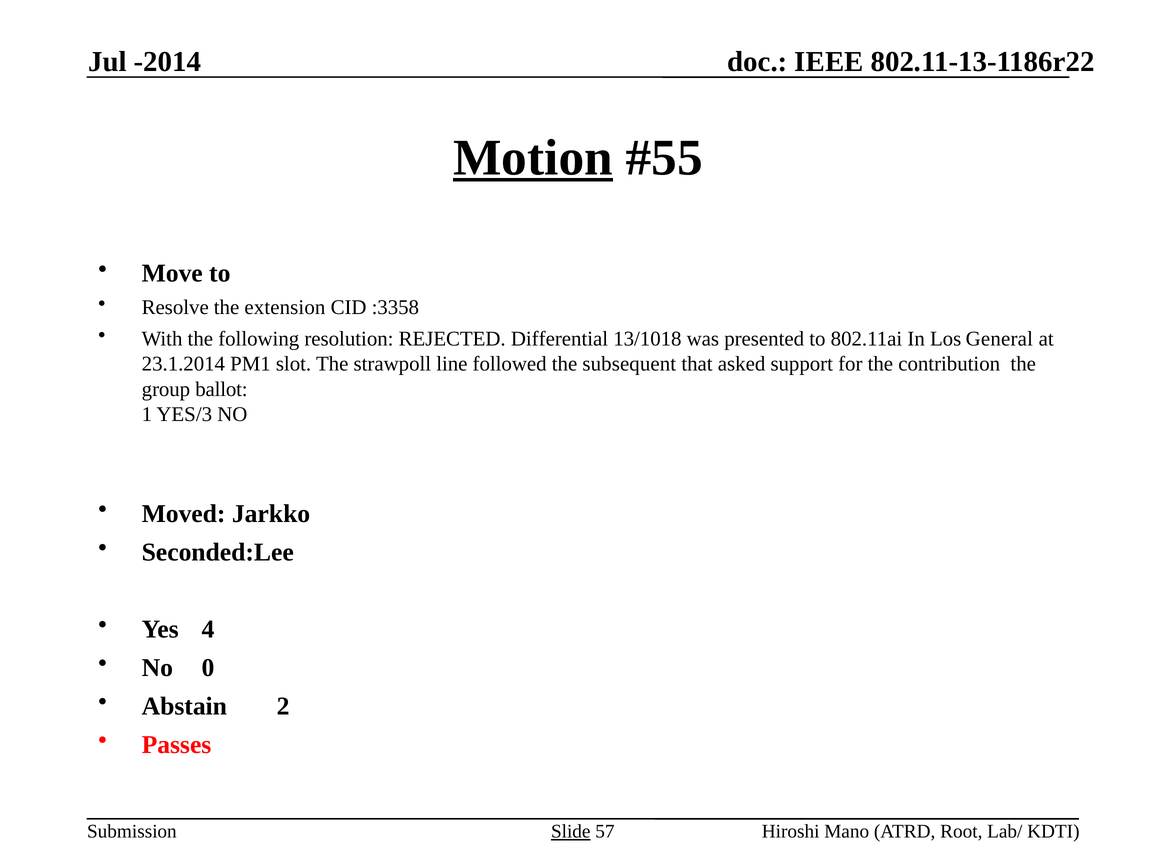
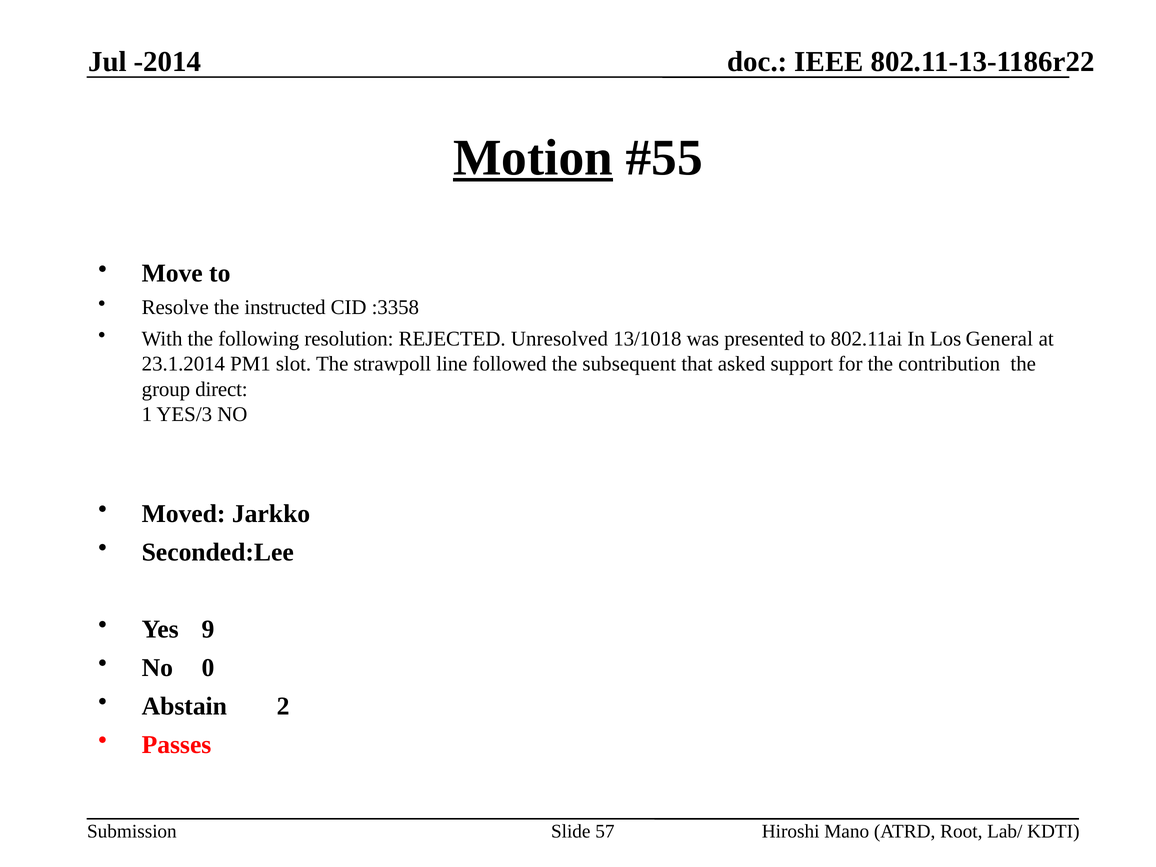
extension: extension -> instructed (285, 308)
Differential: Differential -> Unresolved (559, 339)
ballot: ballot -> direct (221, 389)
4: 4 -> 9 (208, 629)
Slide underline: present -> none (571, 832)
